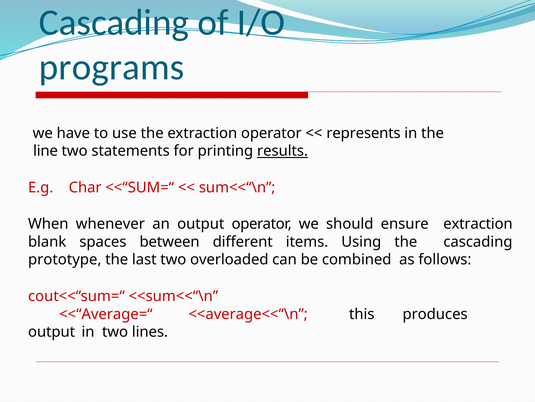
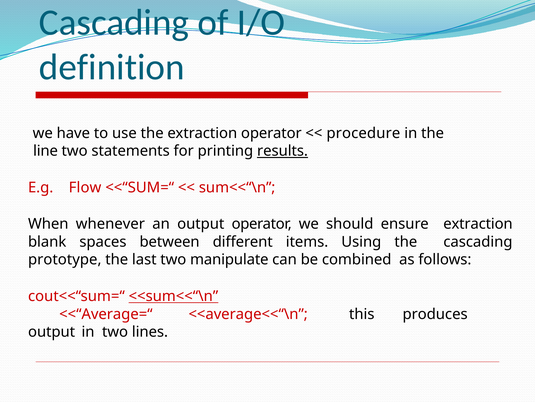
programs: programs -> definition (112, 67)
represents: represents -> procedure (363, 133)
Char: Char -> Flow (85, 187)
overloaded: overloaded -> manipulate (229, 259)
<<sum<<“\n underline: none -> present (173, 296)
